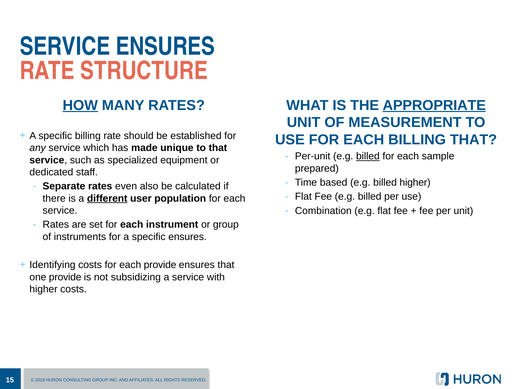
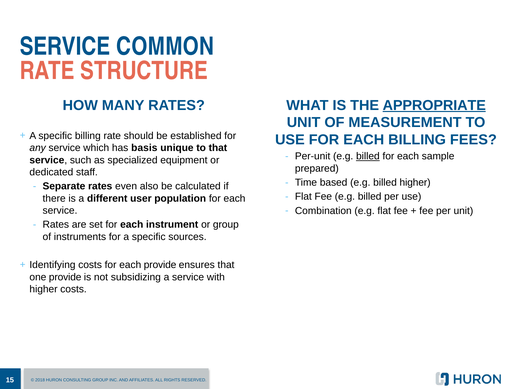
SERVICE ENSURES: ENSURES -> COMMON (165, 47)
HOW underline: present -> none (80, 105)
BILLING THAT: THAT -> FEES (473, 140)
made: made -> basis (144, 148)
different underline: present -> none (107, 198)
specific ensures: ensures -> sources (187, 237)
